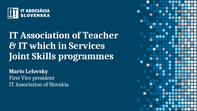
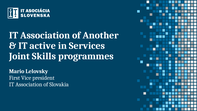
Teacher: Teacher -> Another (101, 35)
which: which -> active (43, 46)
